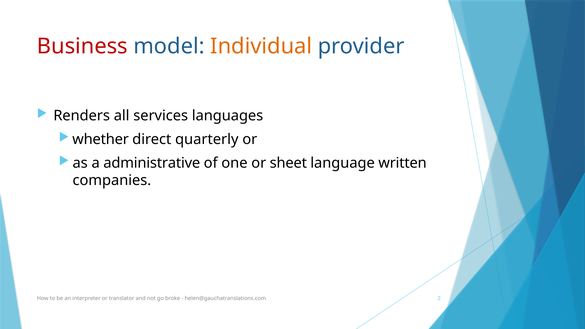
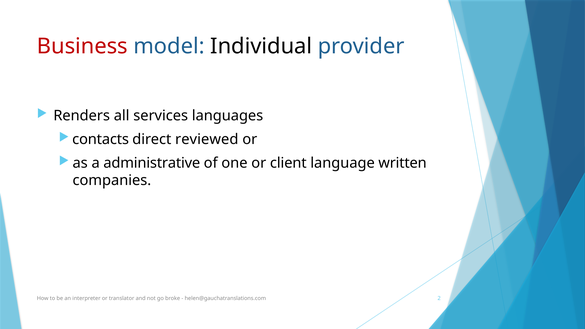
Individual colour: orange -> black (261, 46)
whether: whether -> contacts (101, 139)
quarterly: quarterly -> reviewed (207, 139)
sheet: sheet -> client (288, 163)
